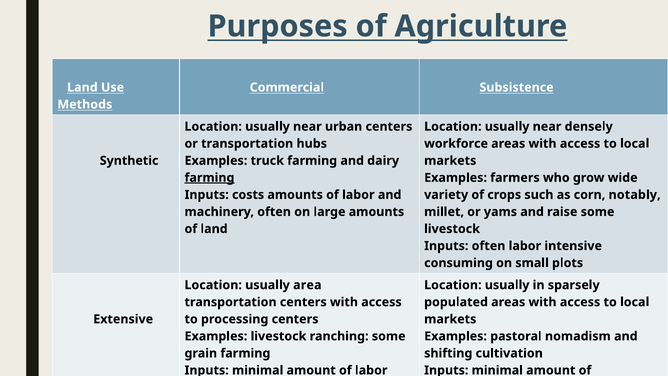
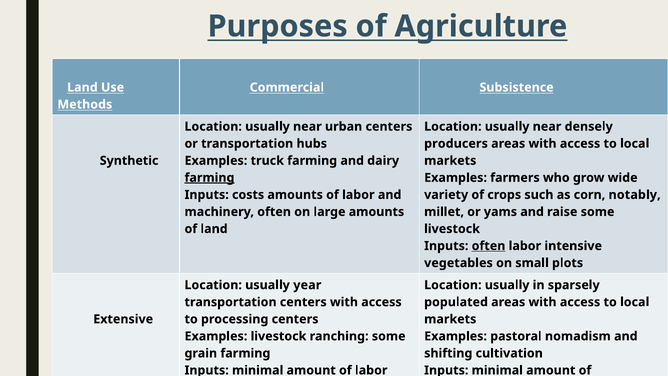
workforce: workforce -> producers (456, 144)
often underline: none -> present (489, 246)
consuming: consuming -> vegetables (458, 263)
area: area -> year (307, 285)
